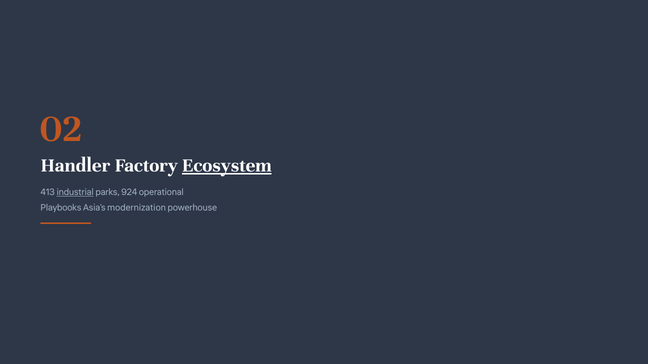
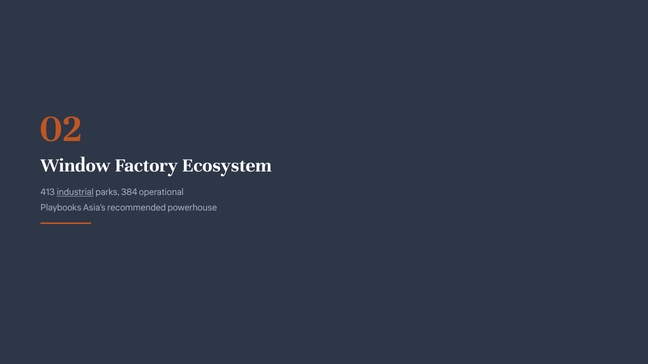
Handler: Handler -> Window (76, 165)
Ecosystem underline: present -> none (227, 165)
924: 924 -> 384 (129, 193)
modernization: modernization -> recommended (137, 208)
